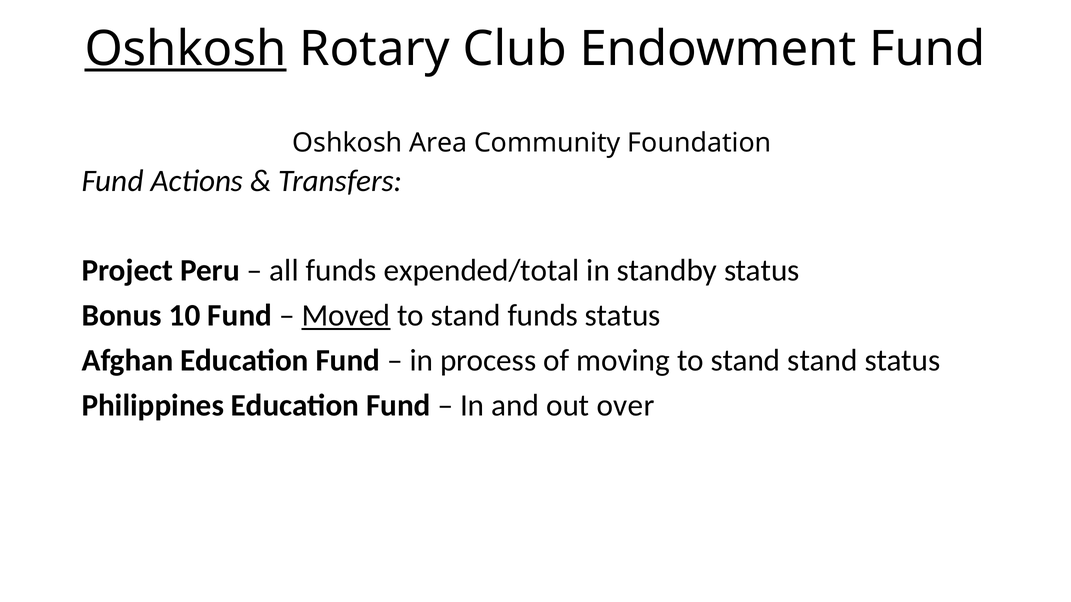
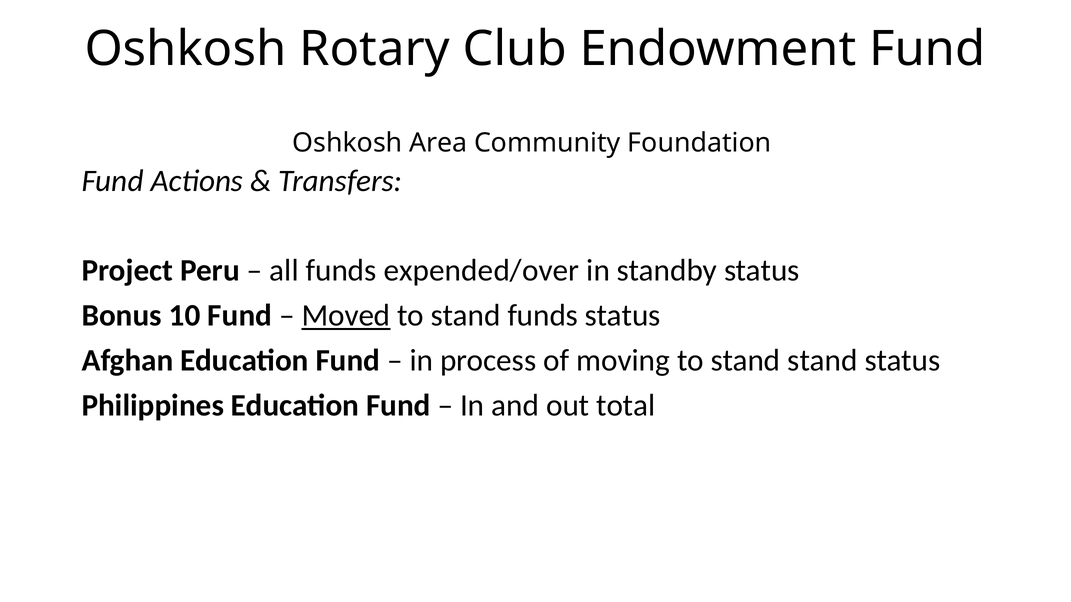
Oshkosh underline: present -> none (185, 49)
expended/total: expended/total -> expended/over (481, 271)
over: over -> total (626, 406)
